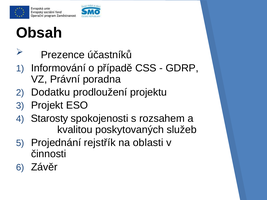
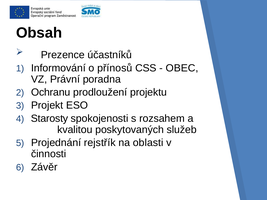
případě: případě -> přínosů (115, 68)
GDRP: GDRP -> OBEC (182, 68)
Dodatku: Dodatku -> Ochranu (51, 92)
